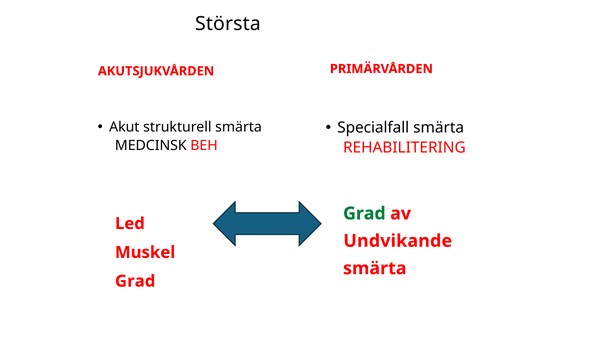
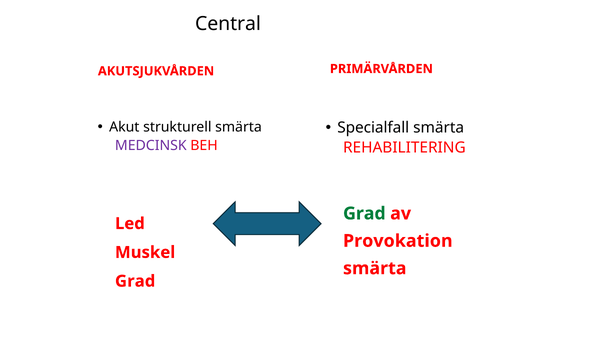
Största: Största -> Central (228, 24)
MEDCINSK colour: black -> purple (151, 146)
Undvikande: Undvikande -> Provokation (398, 241)
